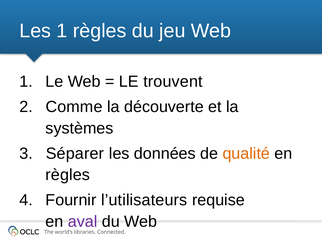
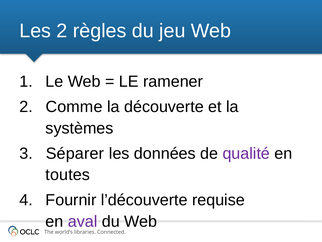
Les 1: 1 -> 2 (62, 31)
trouvent: trouvent -> ramener (173, 81)
qualité colour: orange -> purple (246, 153)
règles: règles -> toutes (68, 174)
l’utilisateurs: l’utilisateurs -> l’découverte (144, 200)
